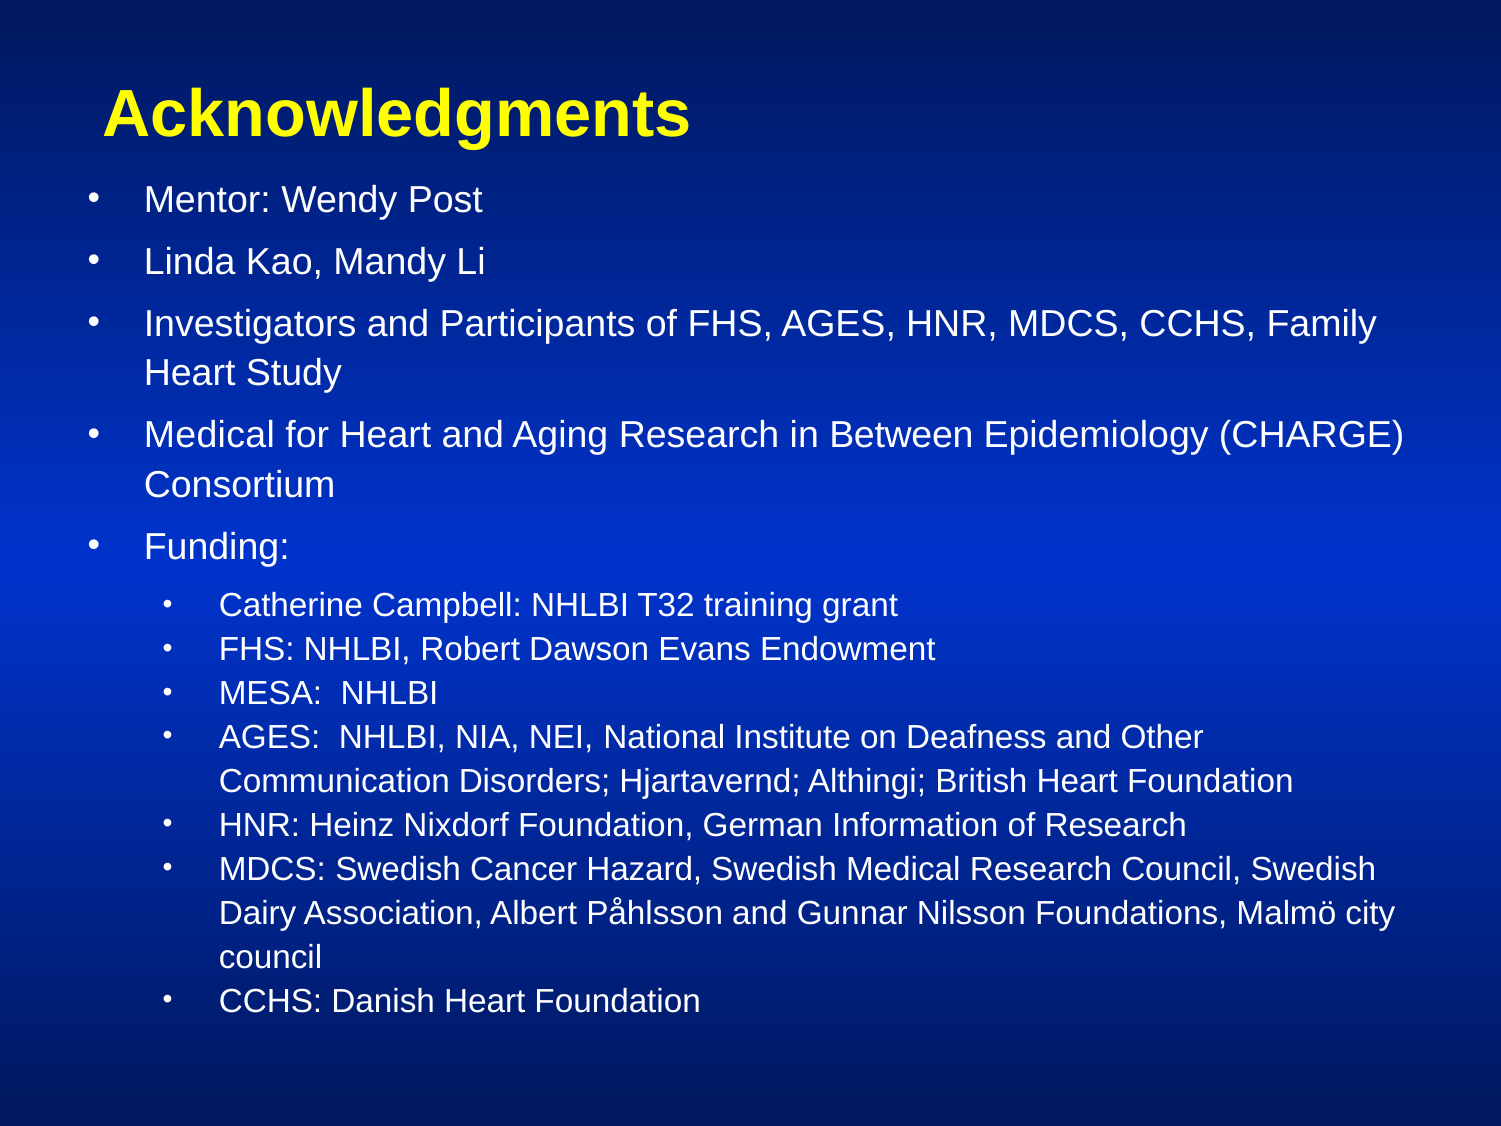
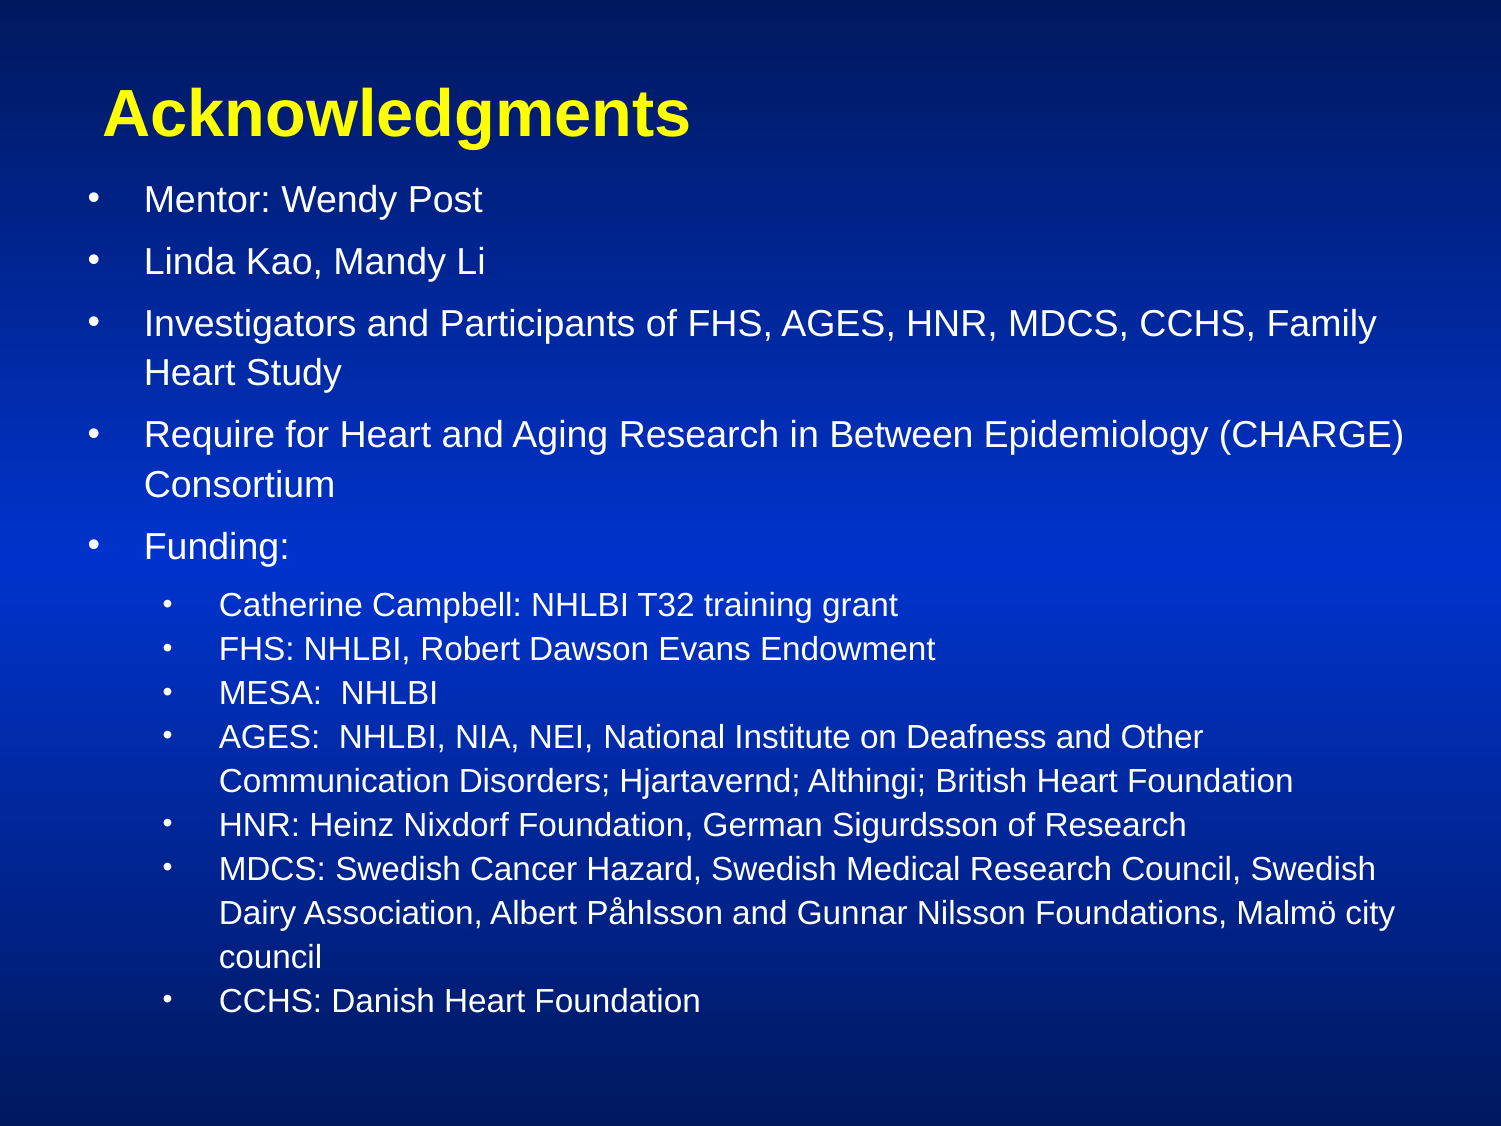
Medical: Medical -> Require (210, 435)
Information: Information -> Sigurdsson (915, 825)
